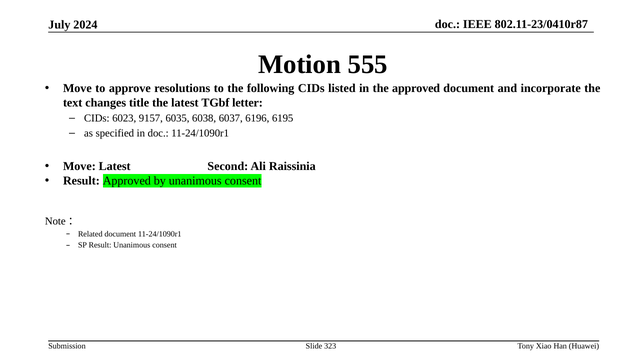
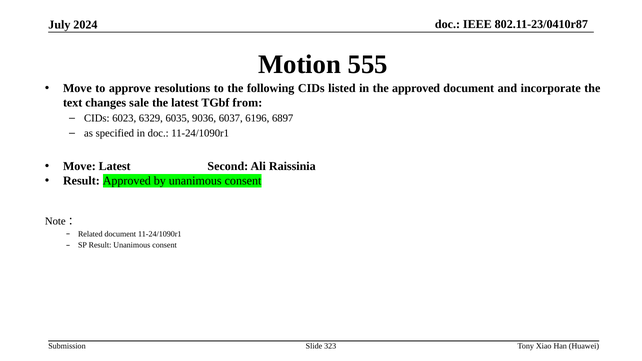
title: title -> sale (139, 103)
letter: letter -> from (247, 103)
9157: 9157 -> 6329 (151, 118)
6038: 6038 -> 9036 (204, 118)
6195: 6195 -> 6897 (283, 118)
